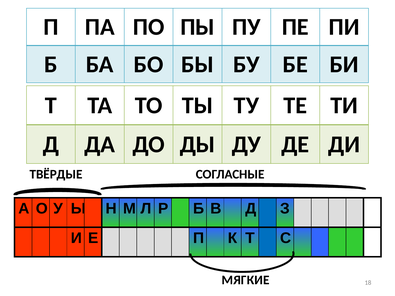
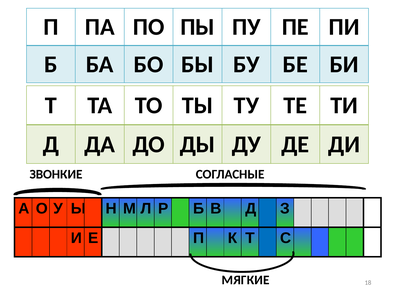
ТВЁРДЫЕ: ТВЁРДЫЕ -> ЗВОНКИЕ (56, 174)
